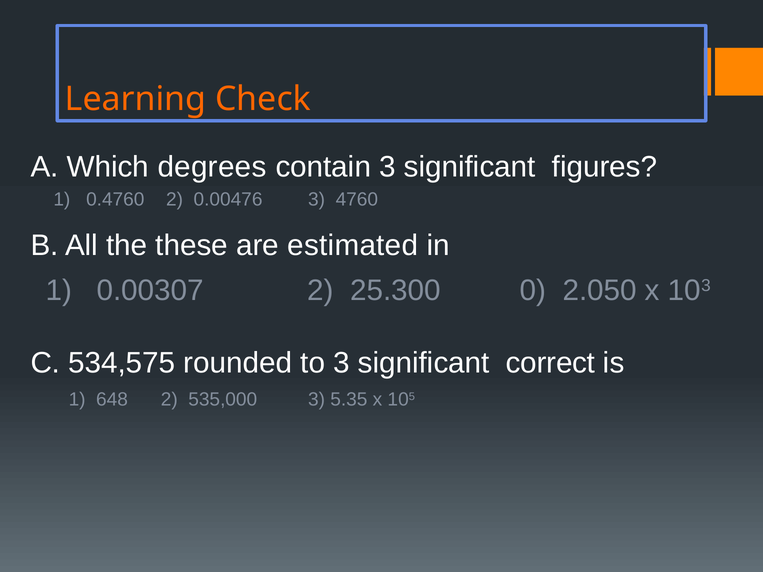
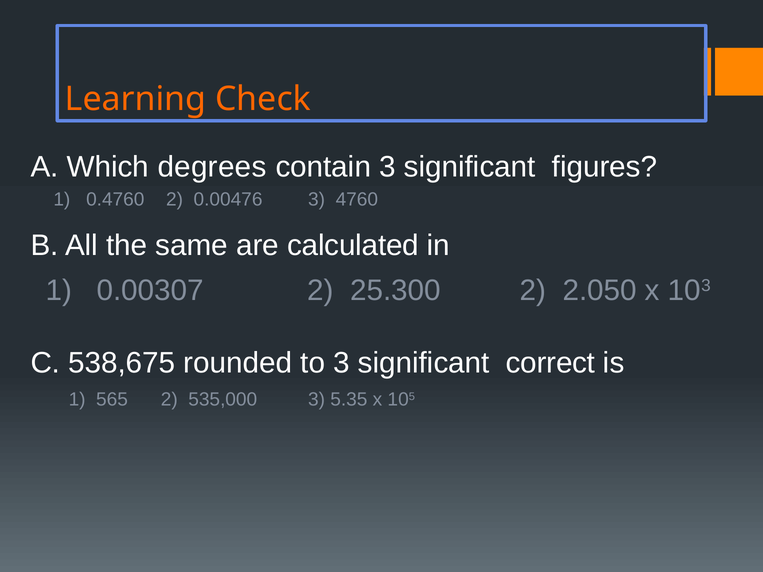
these: these -> same (192, 245)
estimated: estimated -> calculated (353, 245)
25.300 0: 0 -> 2 (533, 290)
534,575: 534,575 -> 538,675 (122, 363)
648: 648 -> 565 (112, 400)
